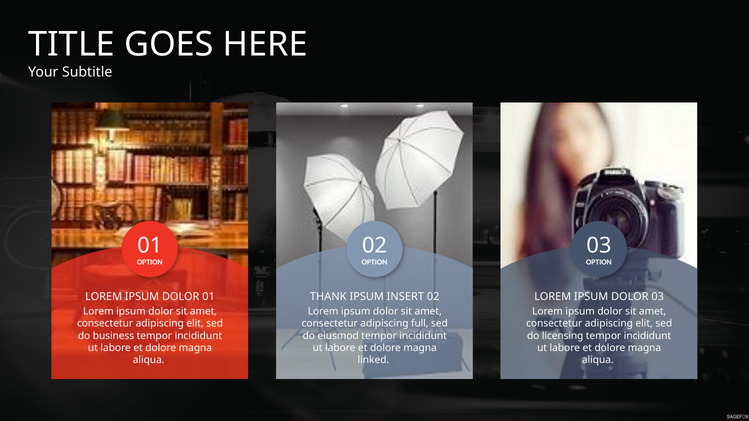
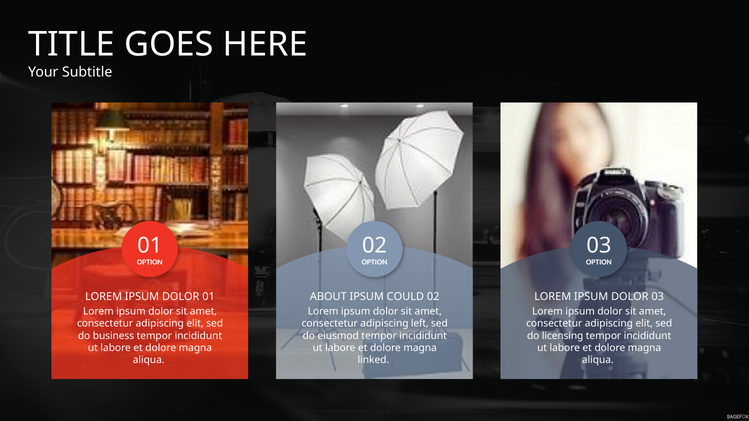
THANK: THANK -> ABOUT (328, 297)
INSERT: INSERT -> COULD (405, 297)
full: full -> left (420, 324)
